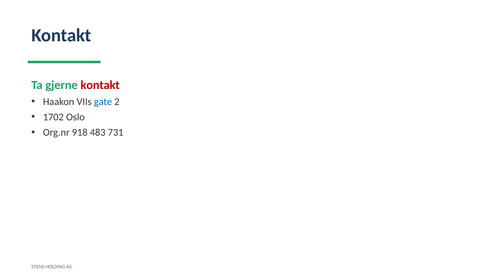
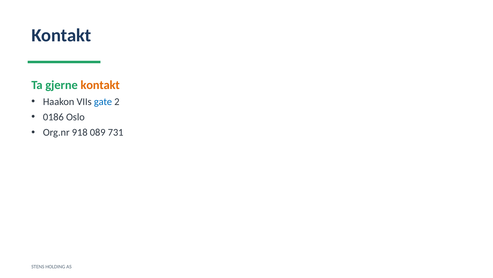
kontakt colour: red -> orange (100, 85)
1702: 1702 -> 0186 (53, 117)
483: 483 -> 089 (98, 132)
